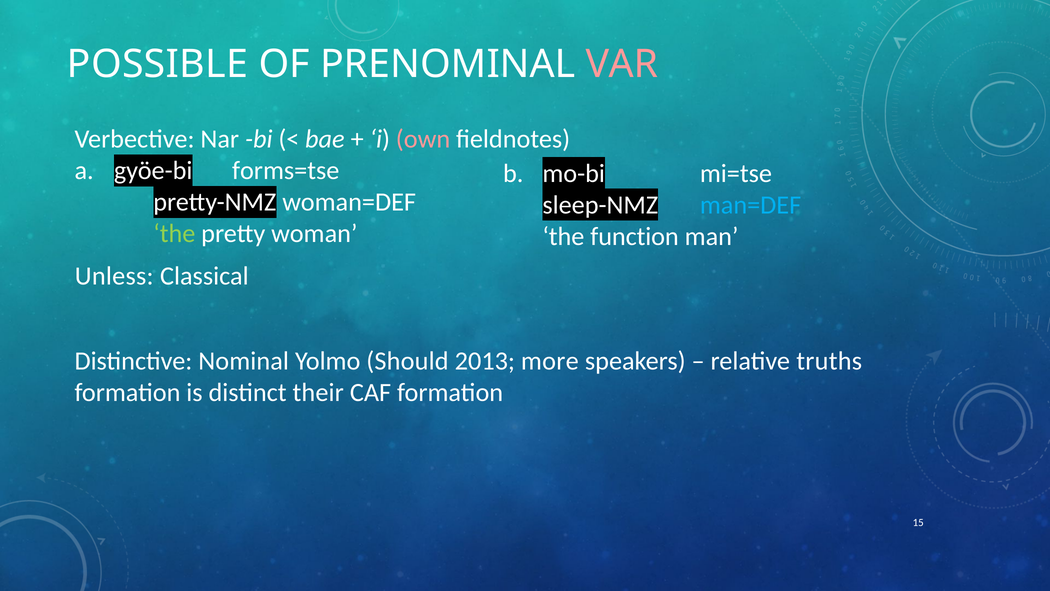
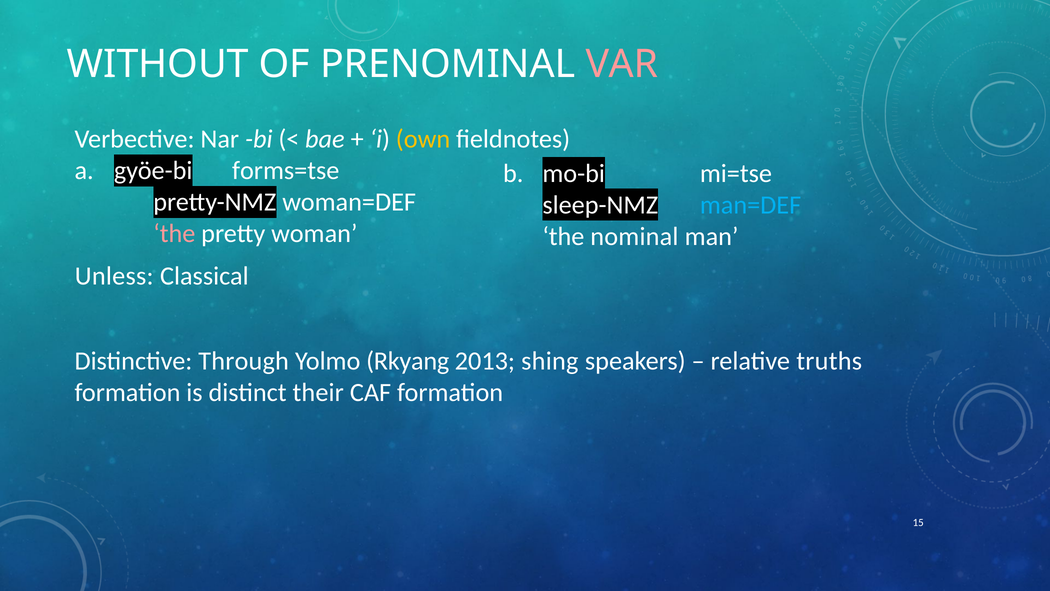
POSSIBLE: POSSIBLE -> WITHOUT (158, 64)
own colour: pink -> yellow (423, 139)
the colour: light green -> pink (174, 234)
function: function -> nominal (634, 236)
Nominal: Nominal -> Through (244, 361)
Should: Should -> Rkyang (408, 361)
more: more -> shing (550, 361)
